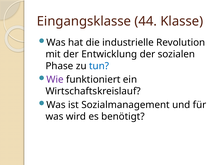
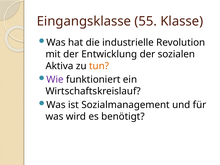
44: 44 -> 55 (146, 21)
Phase: Phase -> Aktiva (59, 66)
tun colour: blue -> orange (99, 66)
